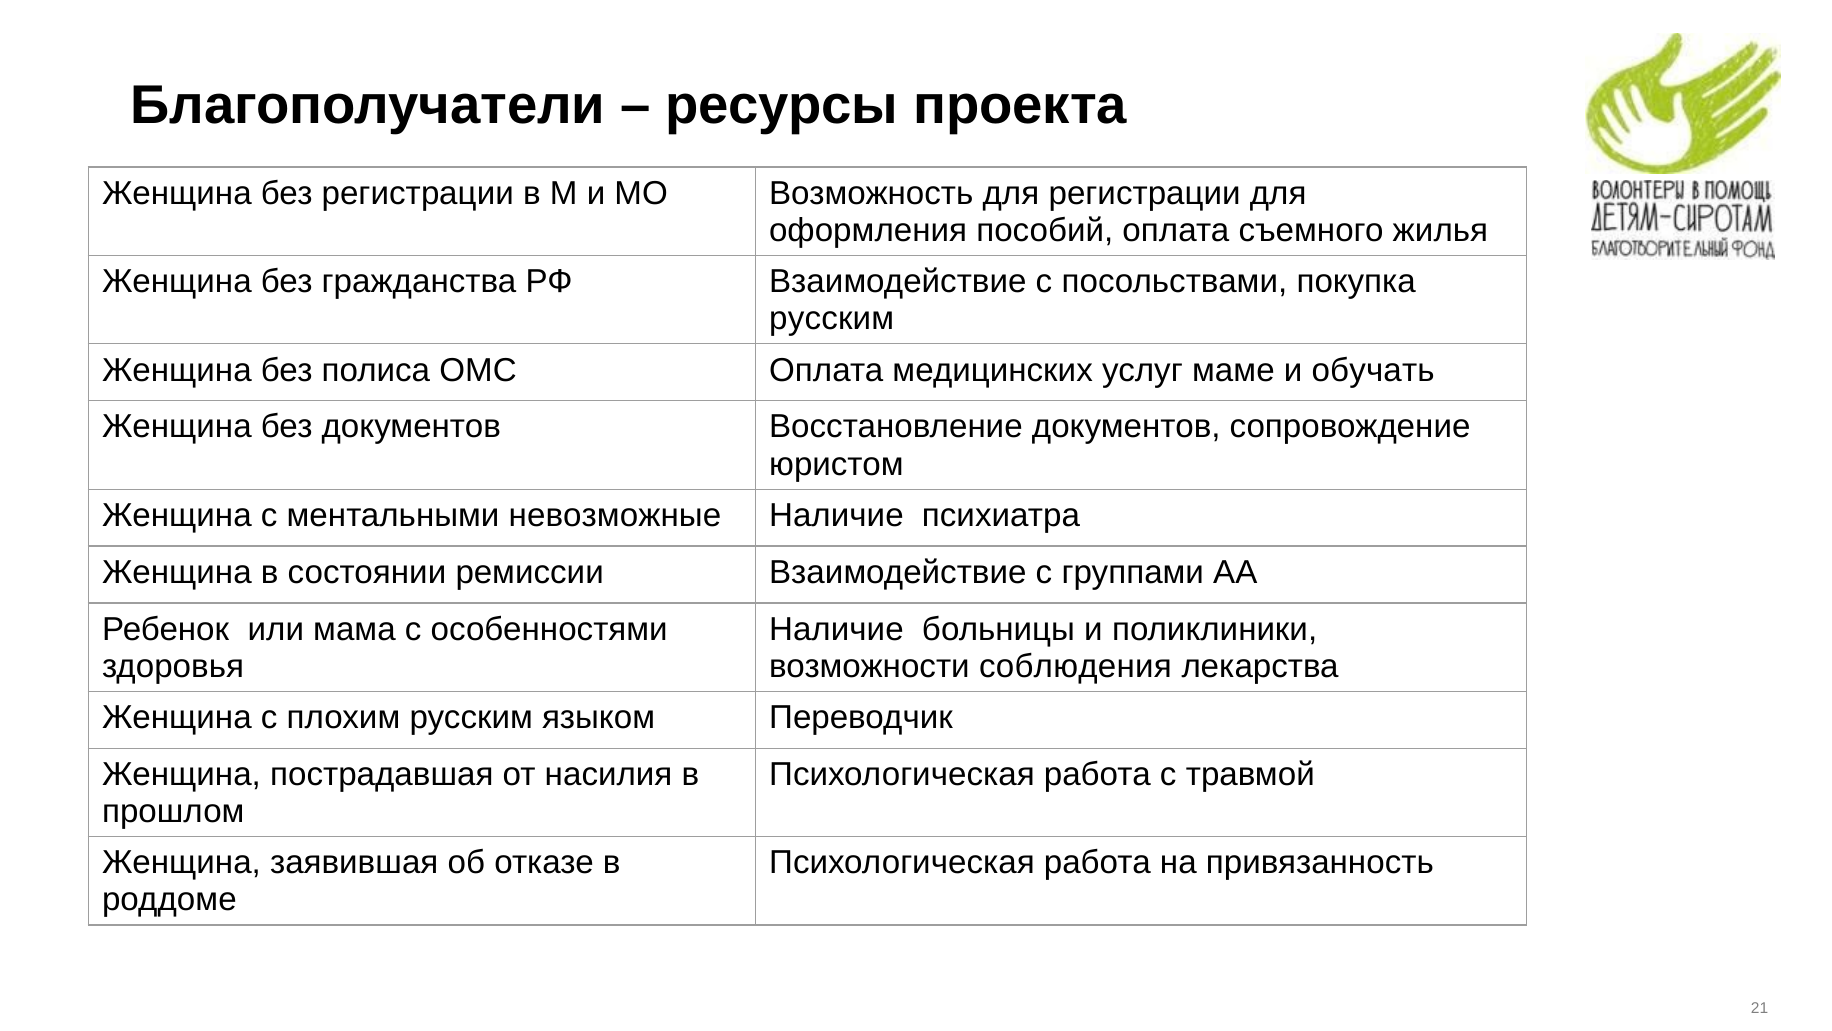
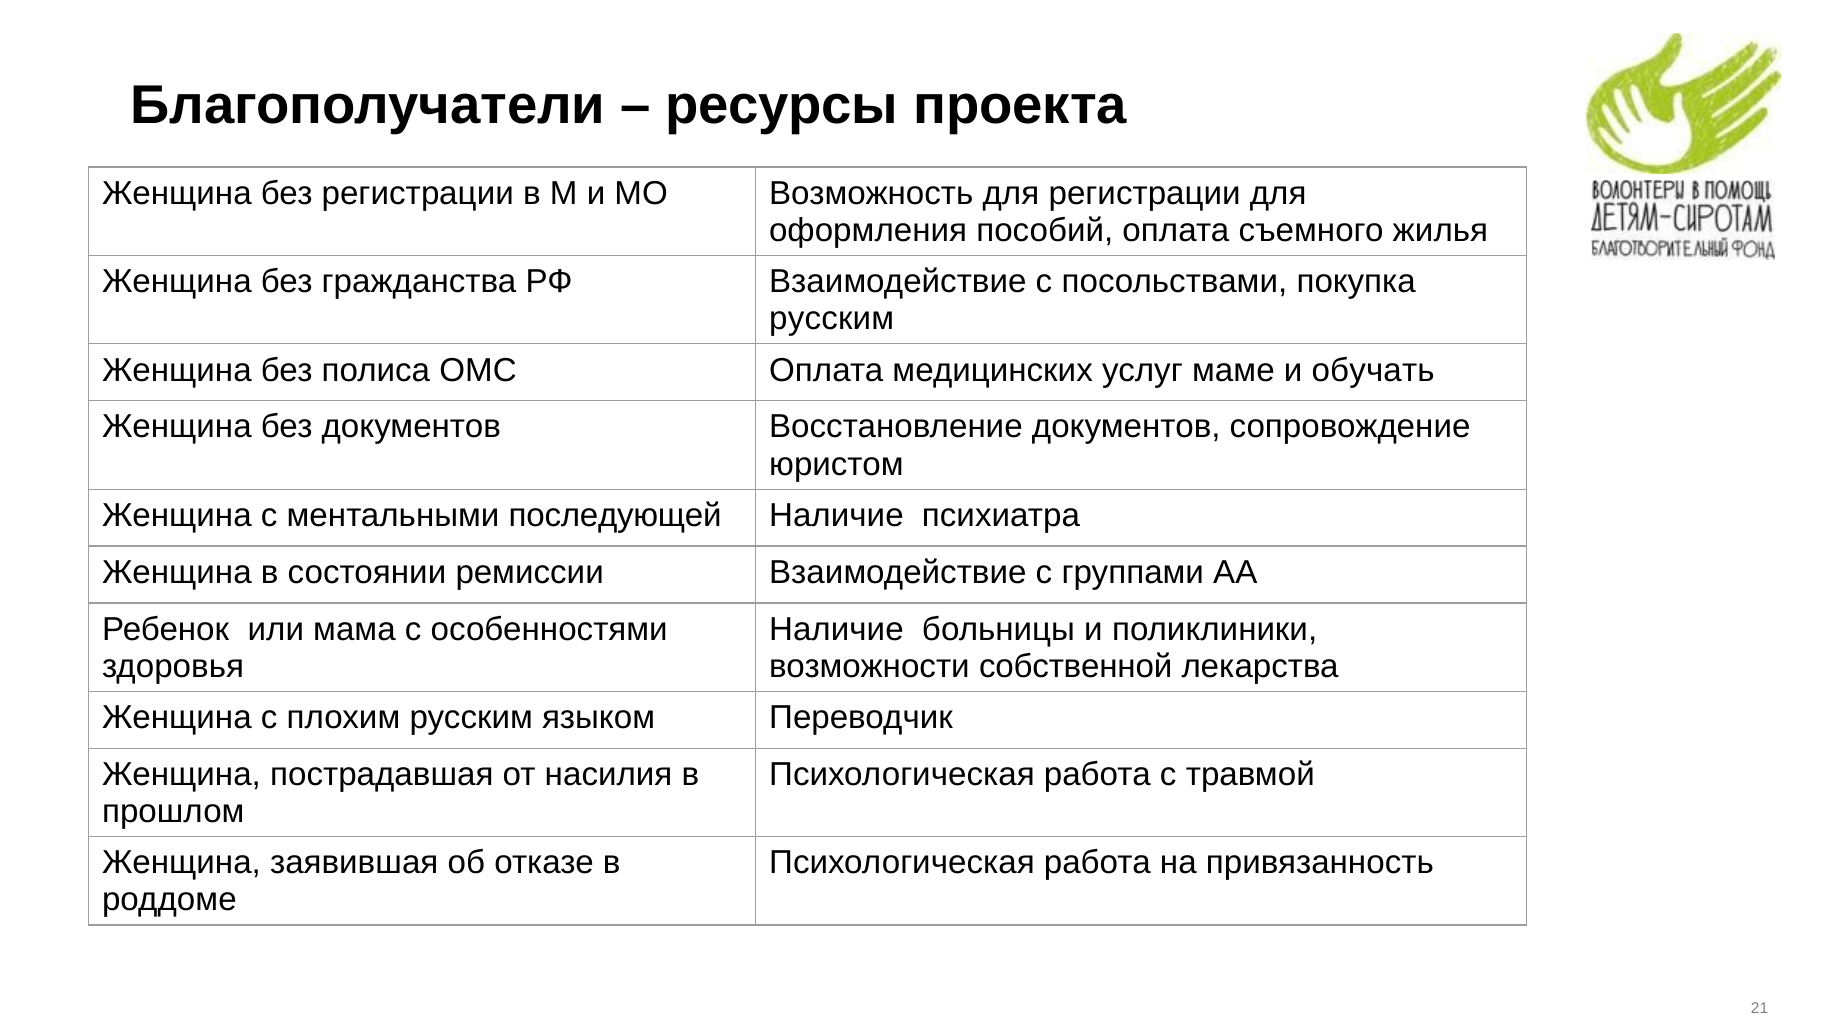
невозможные: невозможные -> последующей (615, 515)
соблюдения: соблюдения -> собственной (1076, 666)
